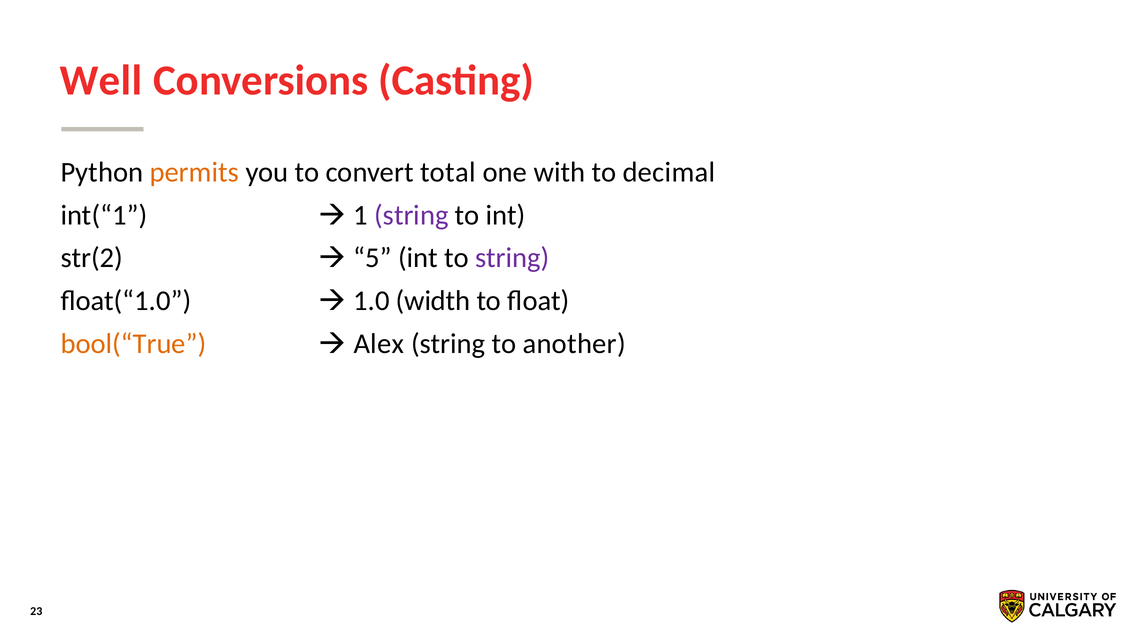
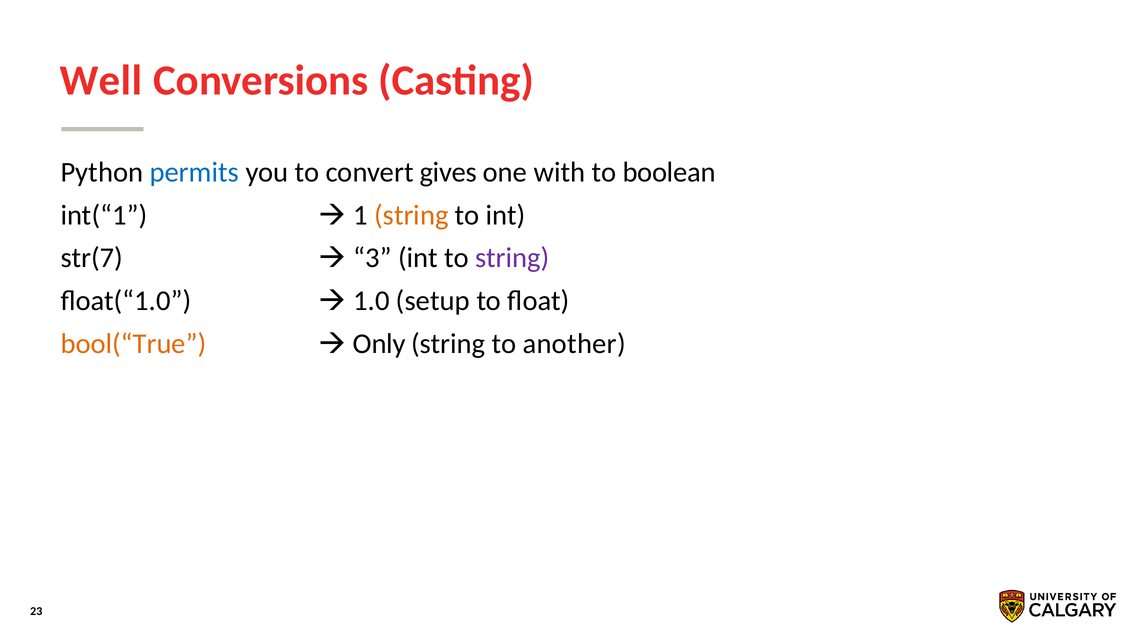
permits colour: orange -> blue (194, 172)
total: total -> gives (448, 172)
decimal: decimal -> boolean (669, 172)
string colour: purple -> orange (411, 215)
str(2: str(2 -> str(7 (92, 258)
5: 5 -> 3 (373, 258)
width: width -> setup (433, 301)
Alex: Alex -> Only (379, 344)
